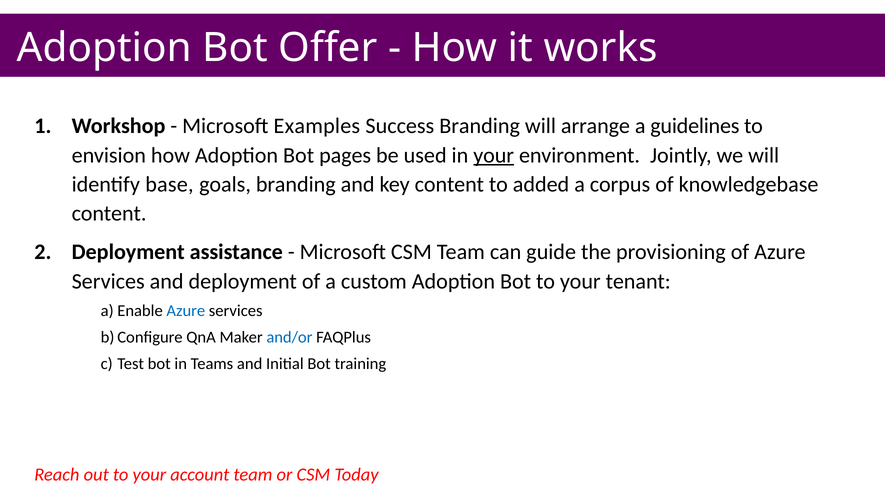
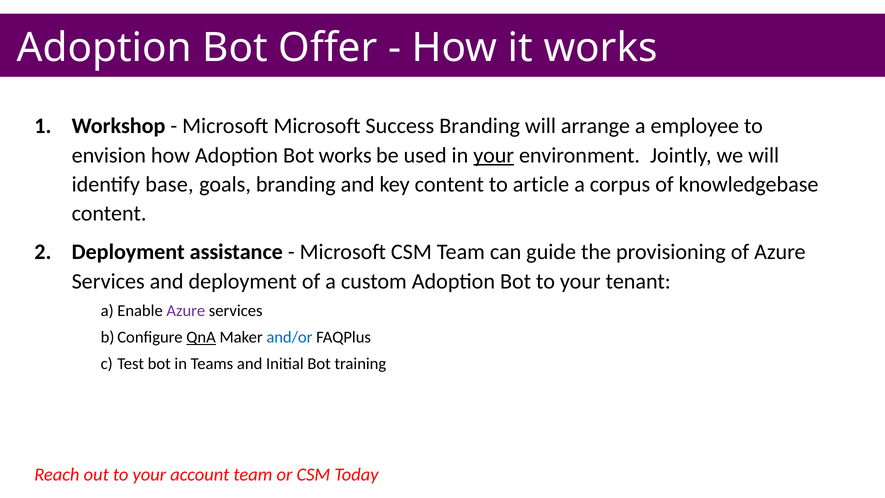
Microsoft Examples: Examples -> Microsoft (317, 126)
guidelines: guidelines -> employee (695, 126)
Bot pages: pages -> works (345, 155)
added: added -> article (541, 184)
Azure colour: blue -> purple (186, 311)
QnA underline: none -> present (201, 337)
